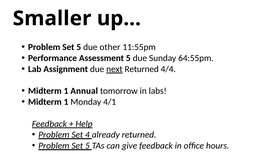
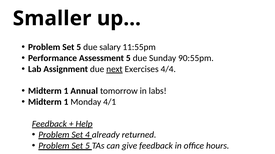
other: other -> salary (110, 47)
64:55pm: 64:55pm -> 90:55pm (196, 58)
Returned: Returned -> Exercises (142, 69)
